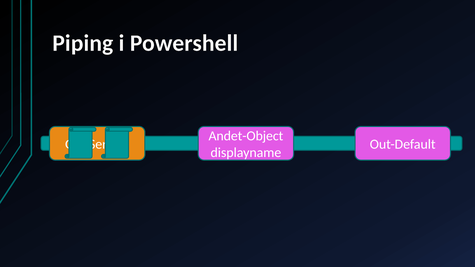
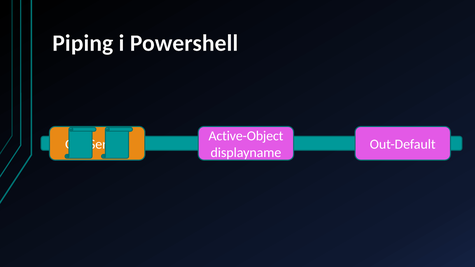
Andet-Object: Andet-Object -> Active-Object (246, 136)
